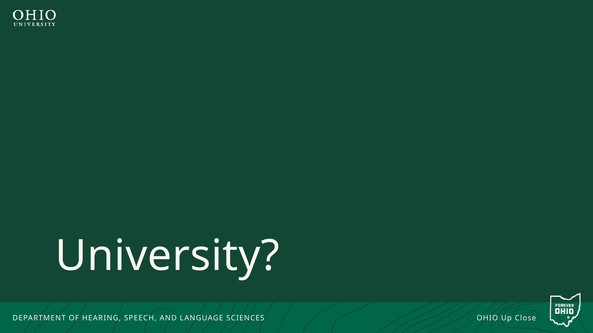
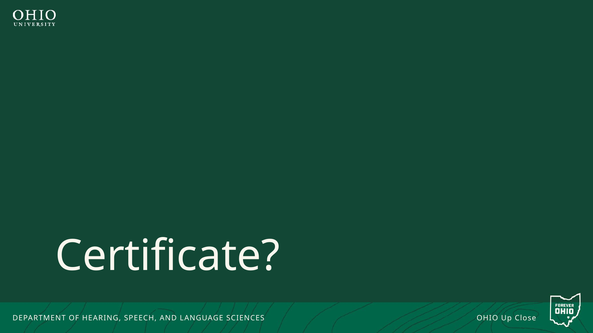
University: University -> Certificate (168, 256)
